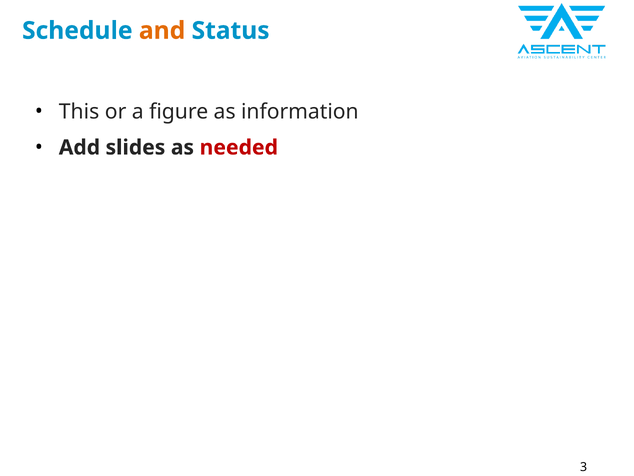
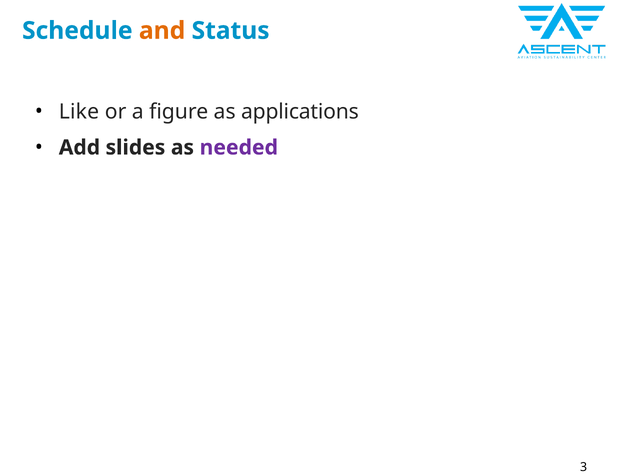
This: This -> Like (79, 111)
information: information -> applications (300, 111)
needed colour: red -> purple (239, 147)
